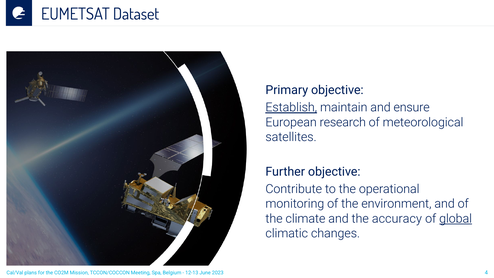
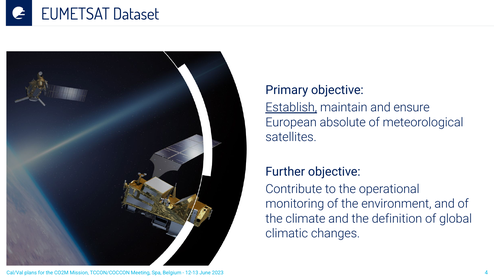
research: research -> absolute (343, 122)
accuracy: accuracy -> definition (397, 219)
global underline: present -> none (456, 219)
